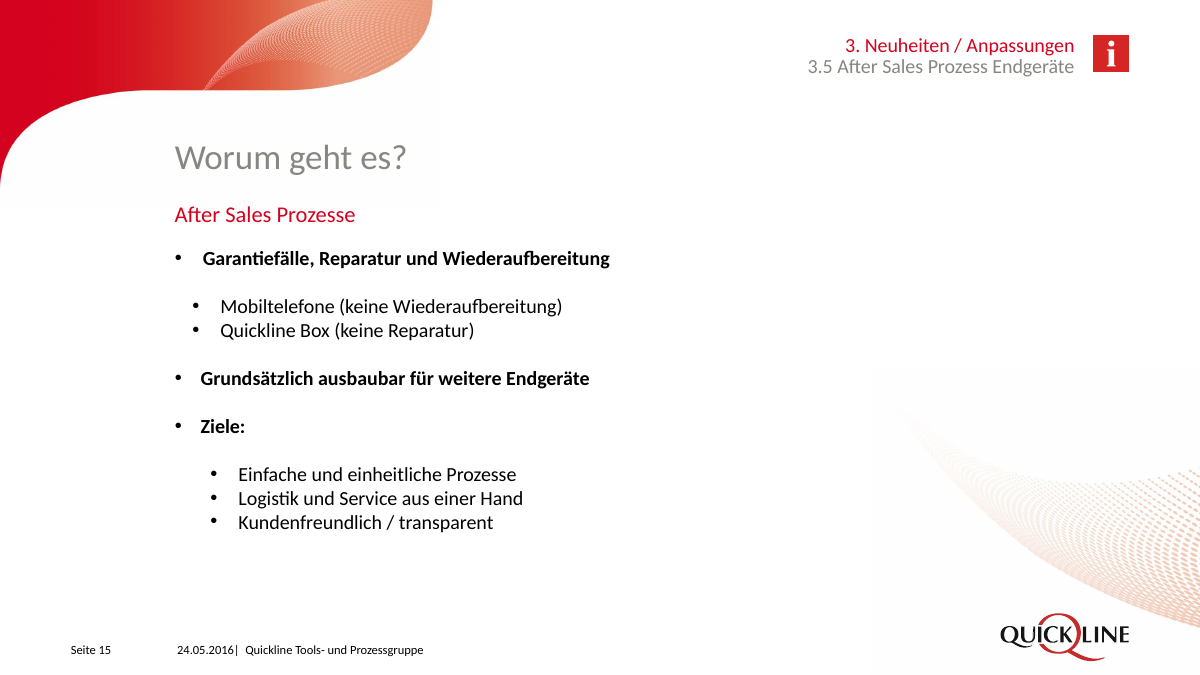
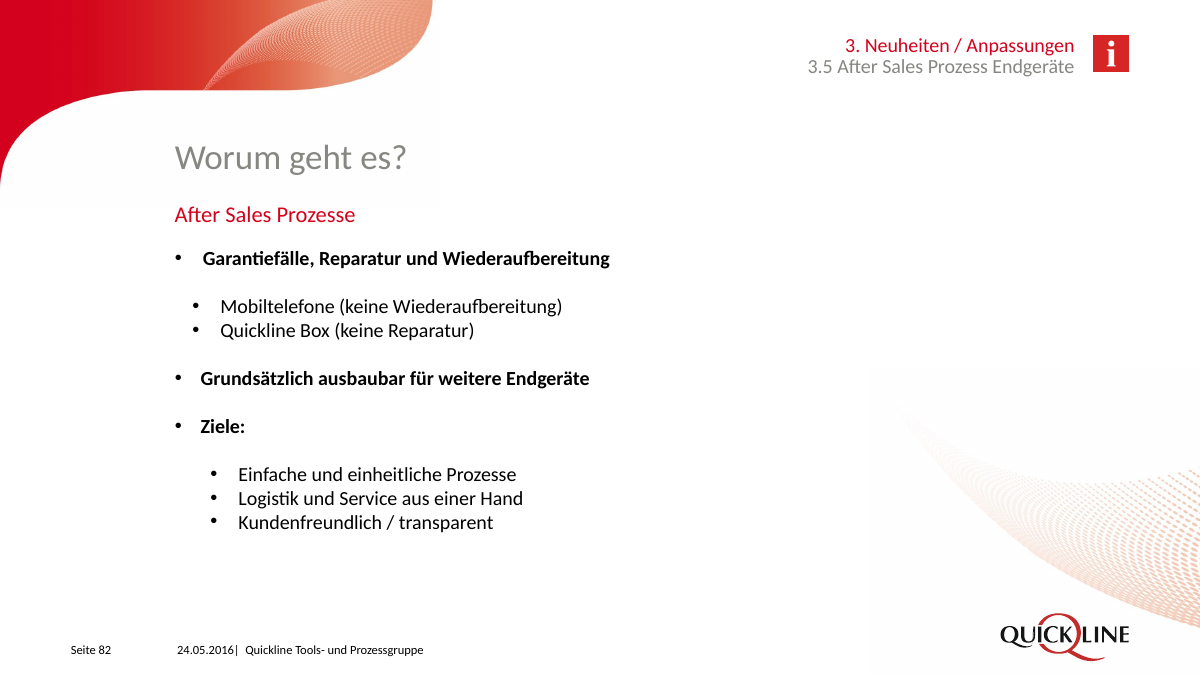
15: 15 -> 82 (105, 651)
